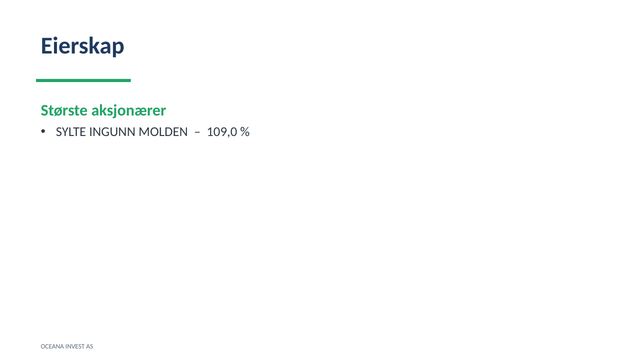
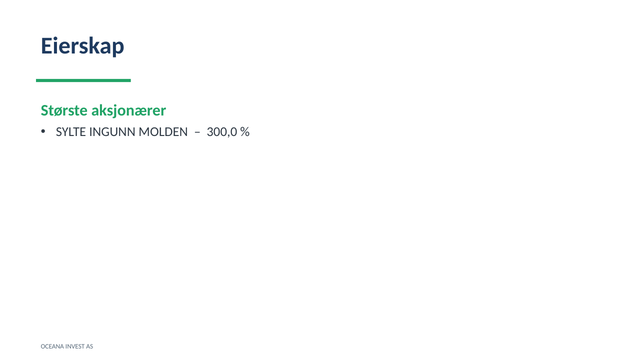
109,0: 109,0 -> 300,0 (222, 132)
